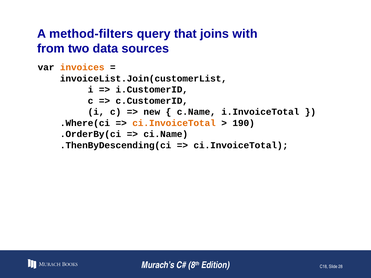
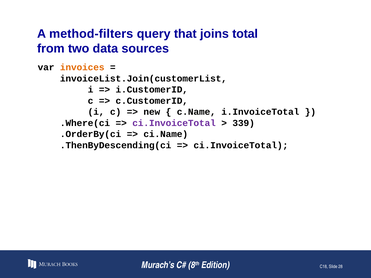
with: with -> total (245, 34)
ci.InvoiceTotal colour: orange -> purple (174, 123)
190: 190 -> 339 (244, 123)
